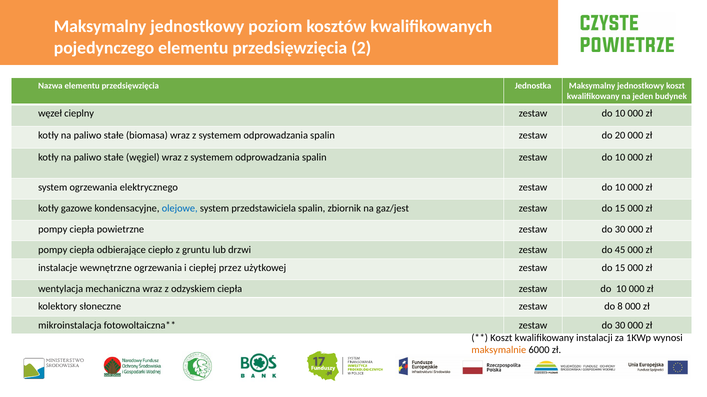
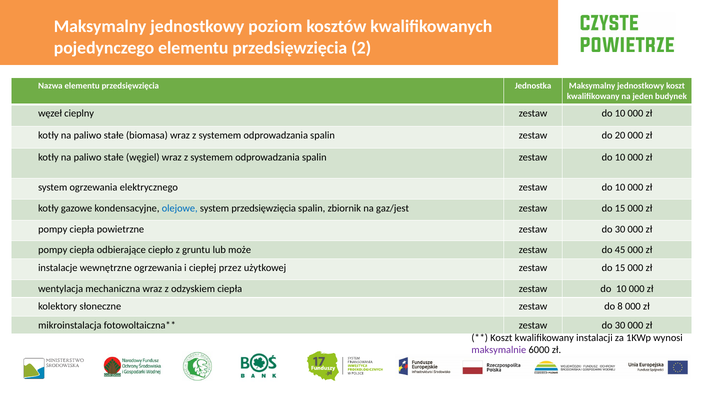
system przedstawiciela: przedstawiciela -> przedsięwzięcia (264, 209)
drzwi: drzwi -> może (240, 250)
maksymalnie colour: orange -> purple (499, 351)
